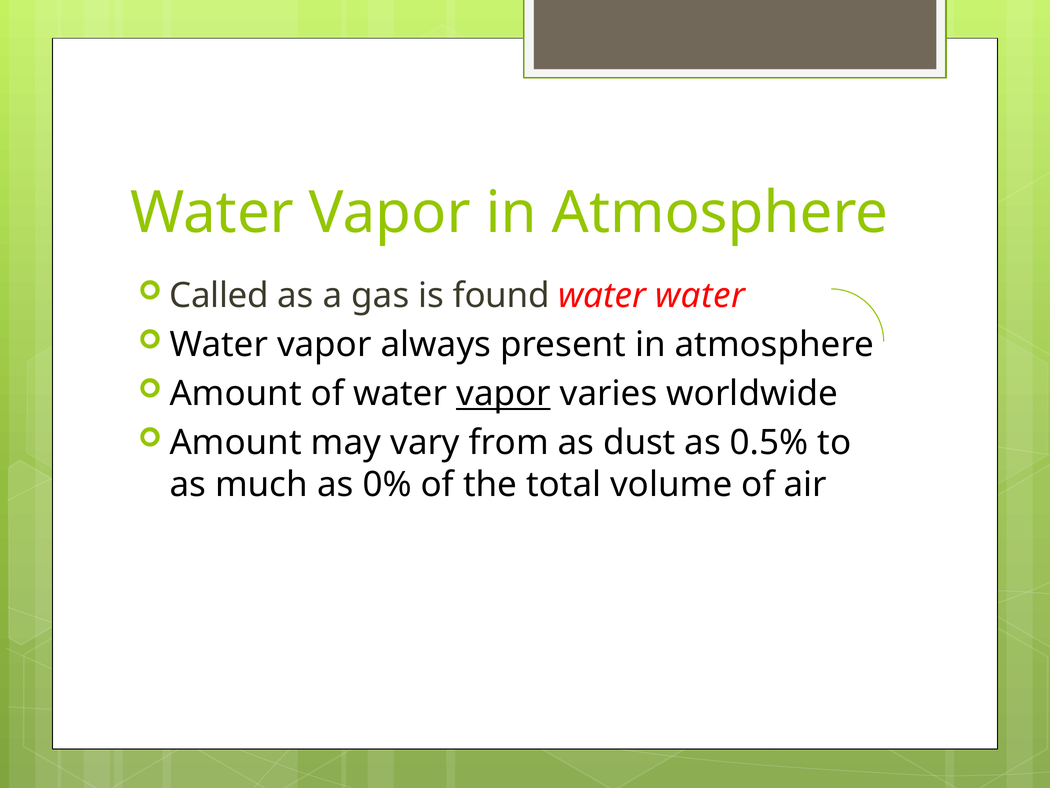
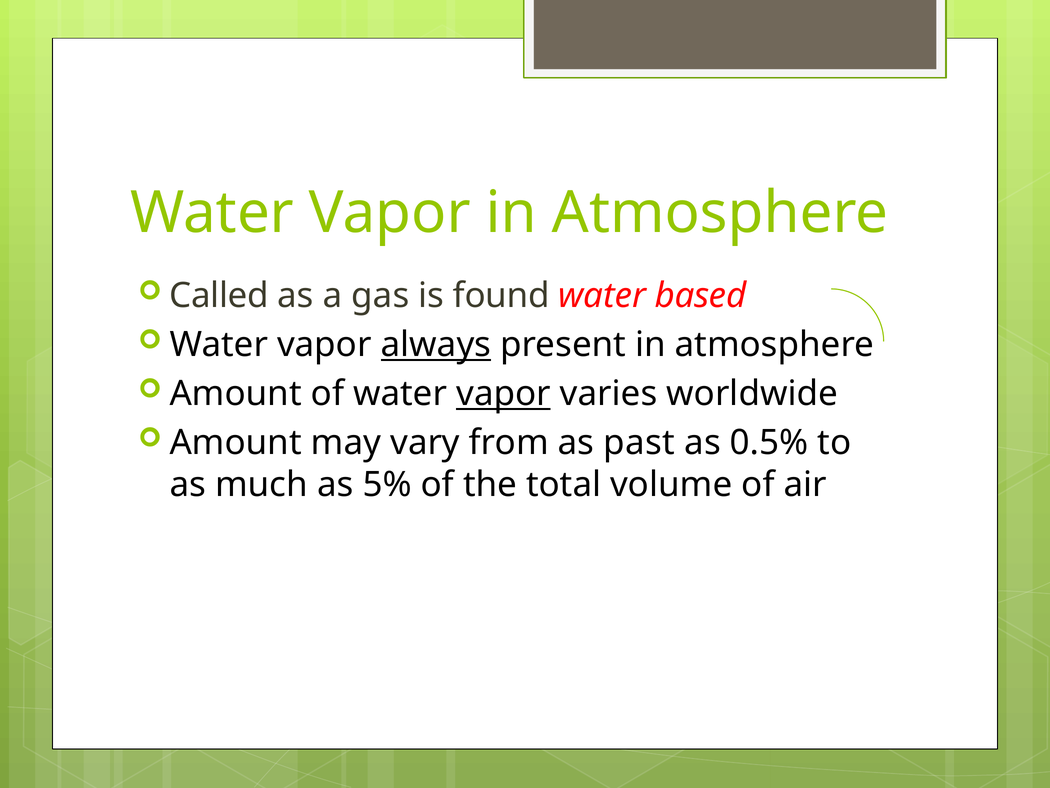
water water: water -> based (700, 296)
always underline: none -> present (436, 345)
dust: dust -> past (639, 443)
0%: 0% -> 5% (387, 485)
